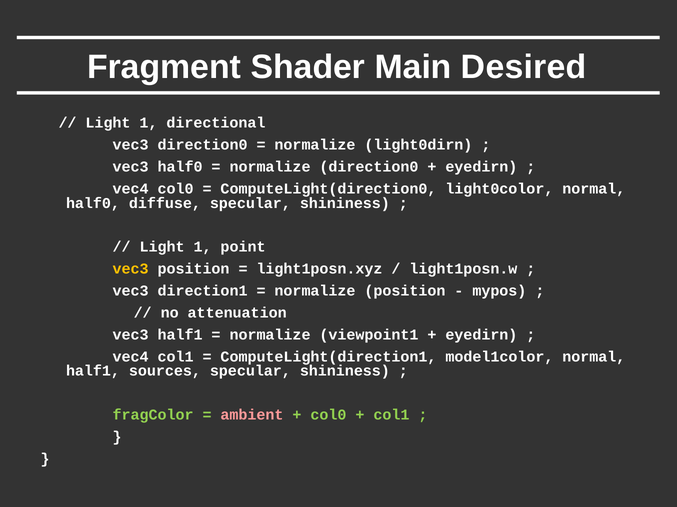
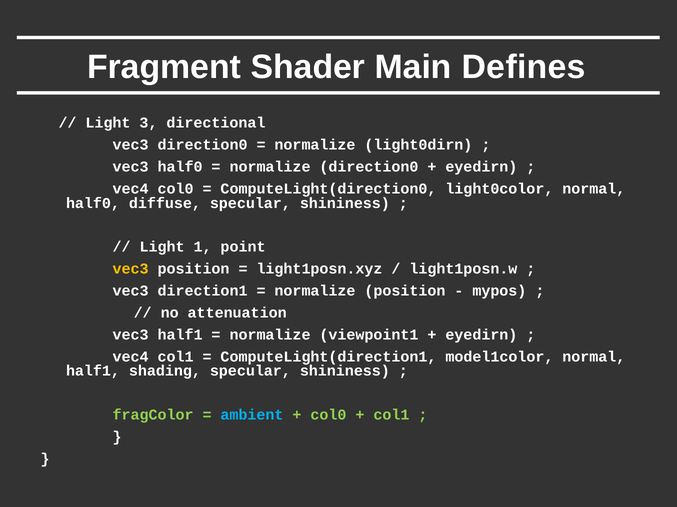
Desired: Desired -> Defines (524, 67)
1: 1 -> 3 (149, 123)
sources: sources -> shading (165, 372)
ambient colour: pink -> light blue (252, 415)
